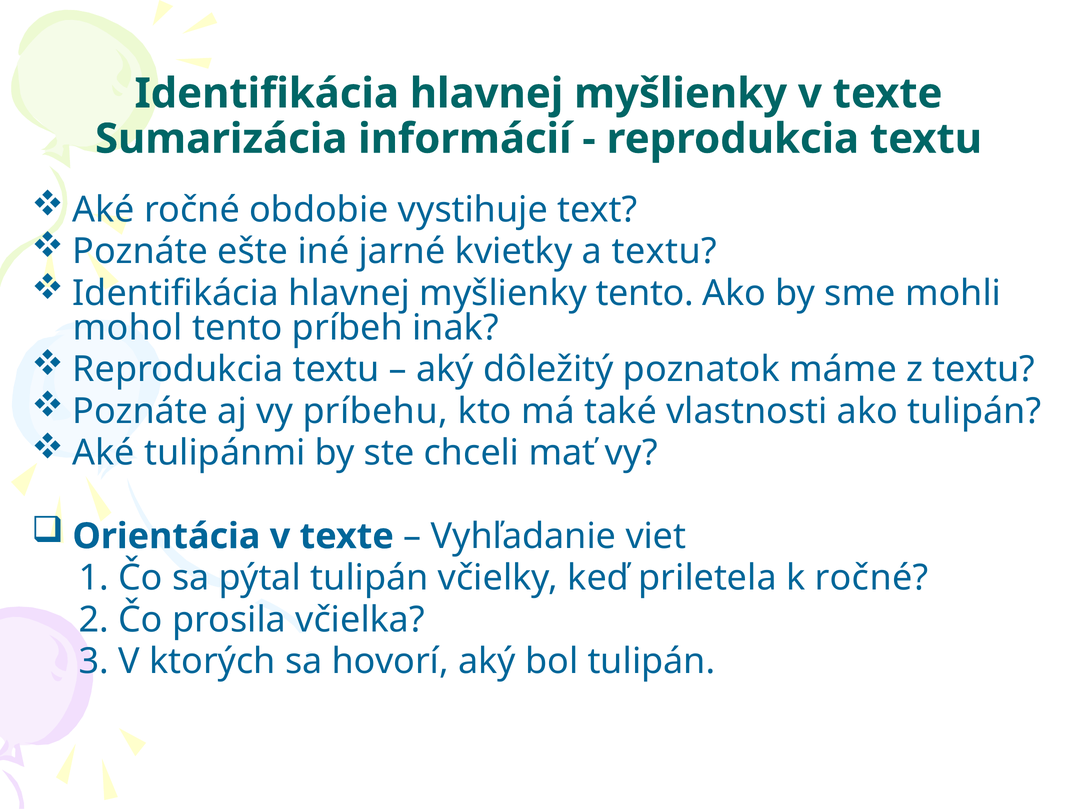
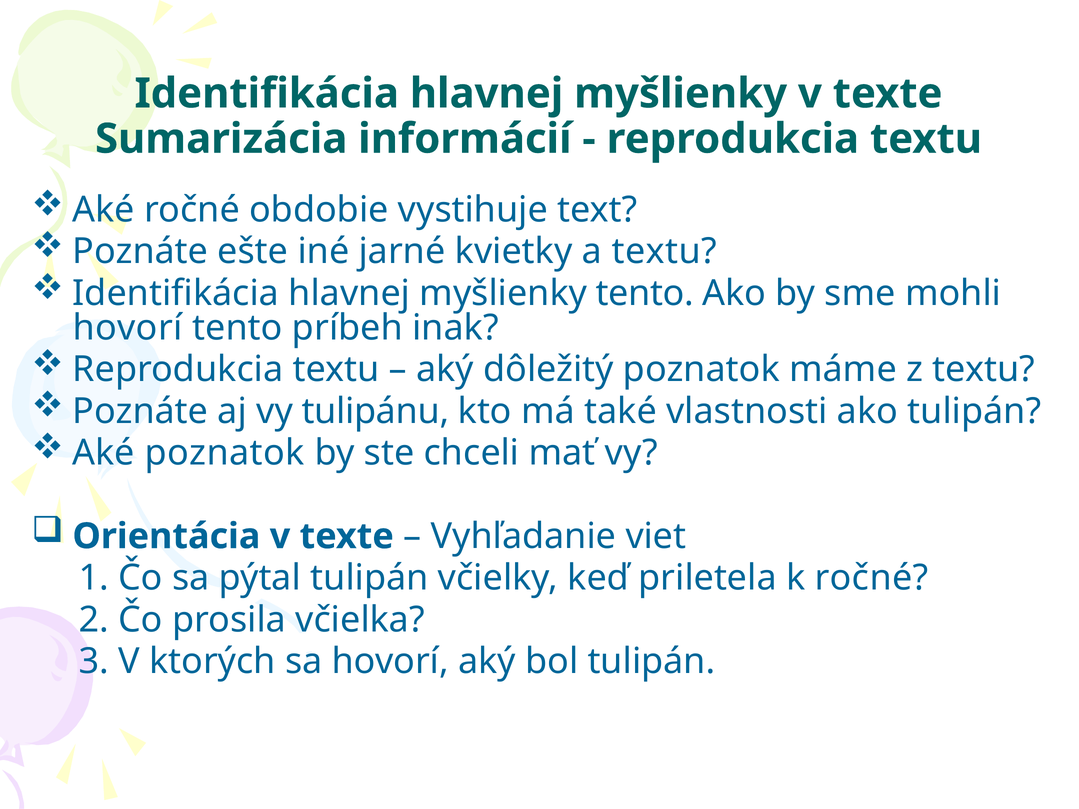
mohol: mohol -> hovorí (128, 328)
príbehu: príbehu -> tulipánu (376, 411)
Aké tulipánmi: tulipánmi -> poznatok (225, 453)
